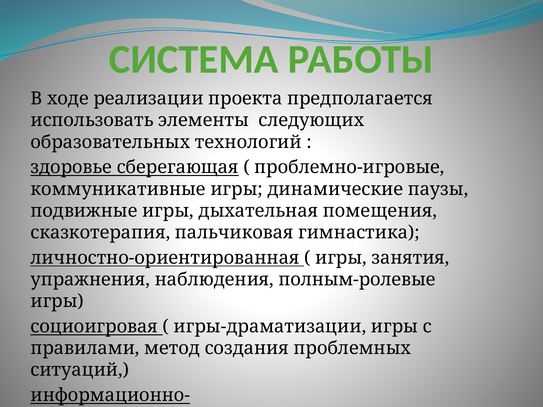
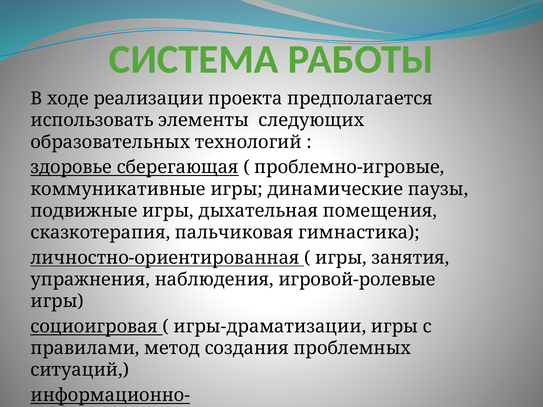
полным-ролевые: полным-ролевые -> игровой-ролевые (357, 280)
